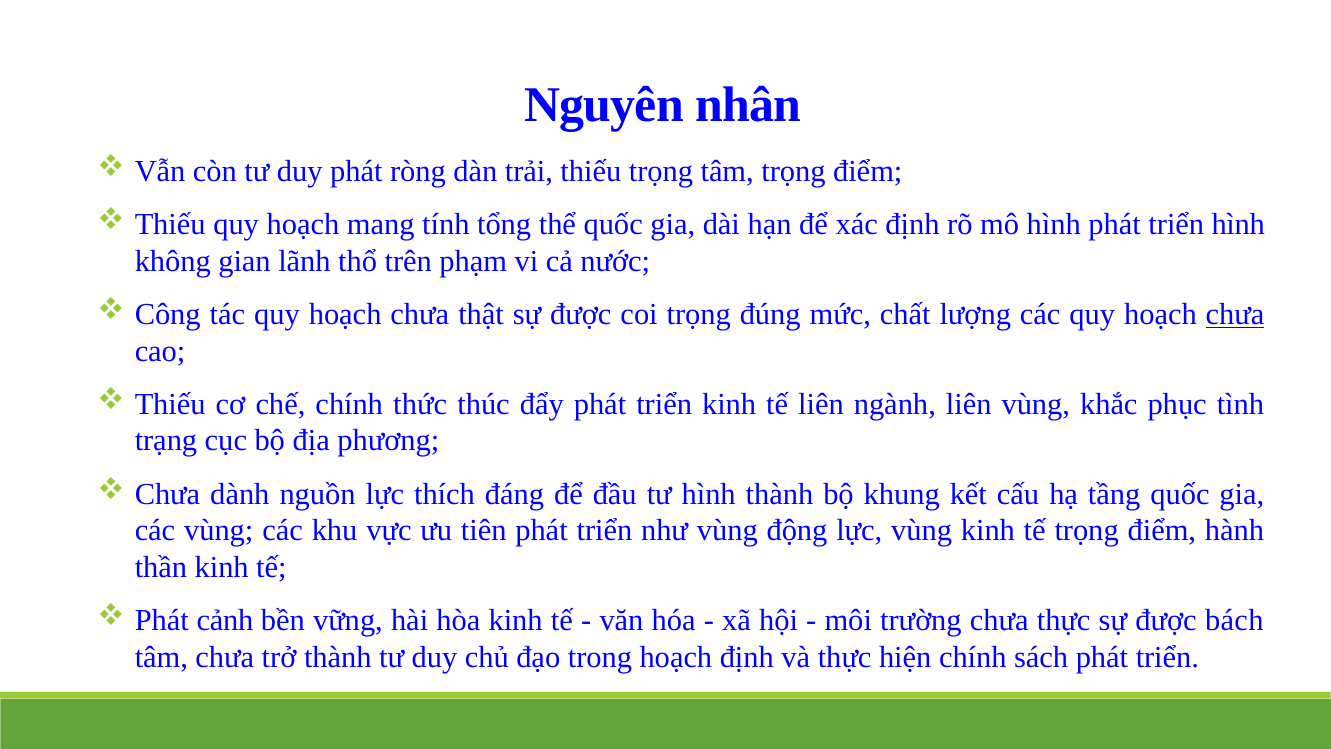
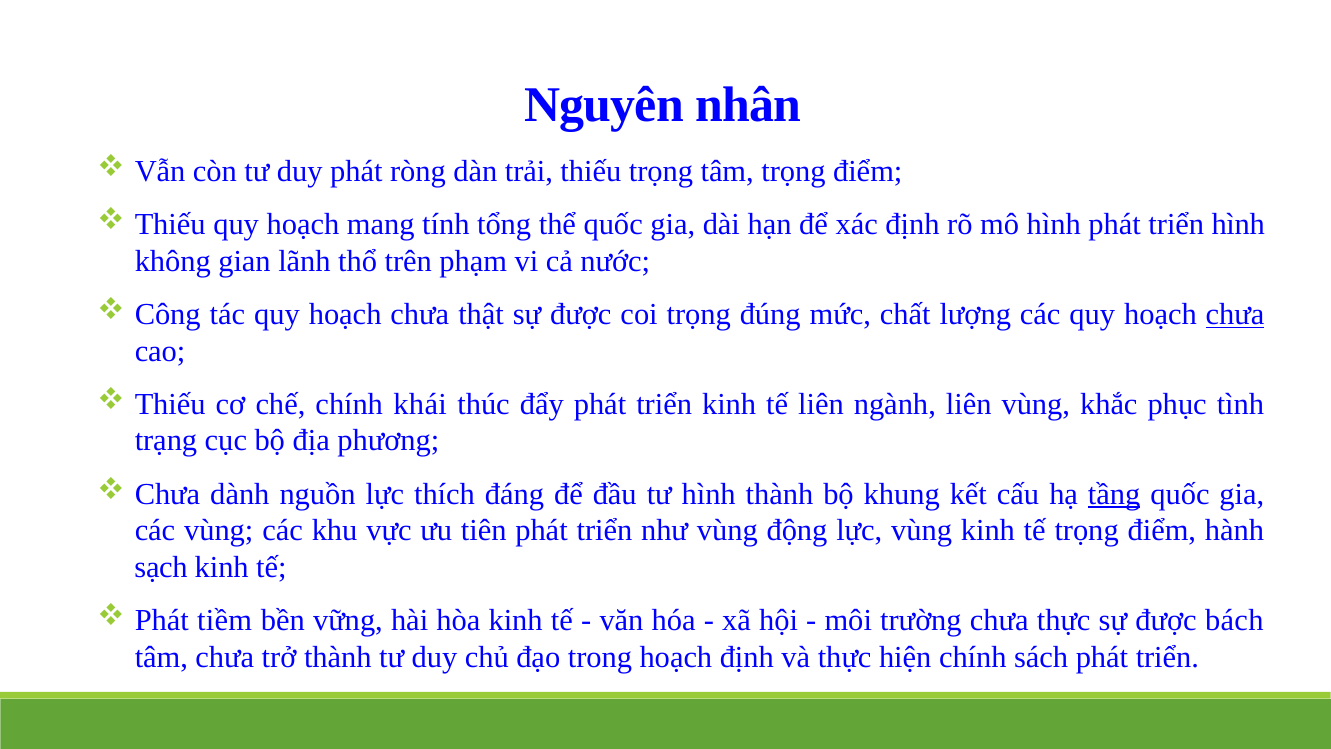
thức: thức -> khái (420, 404)
tầng underline: none -> present (1114, 494)
thần: thần -> sạch (161, 567)
cảnh: cảnh -> tiềm (225, 620)
